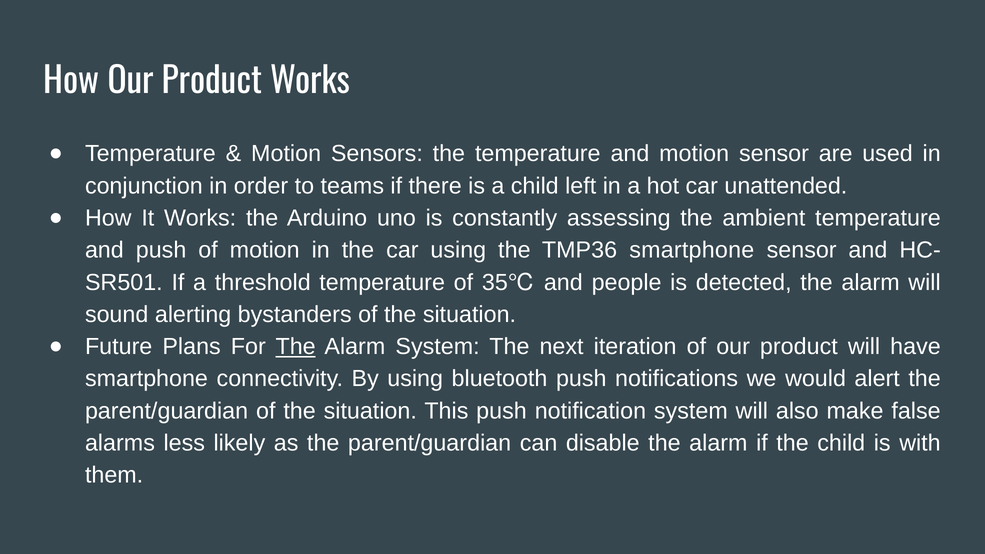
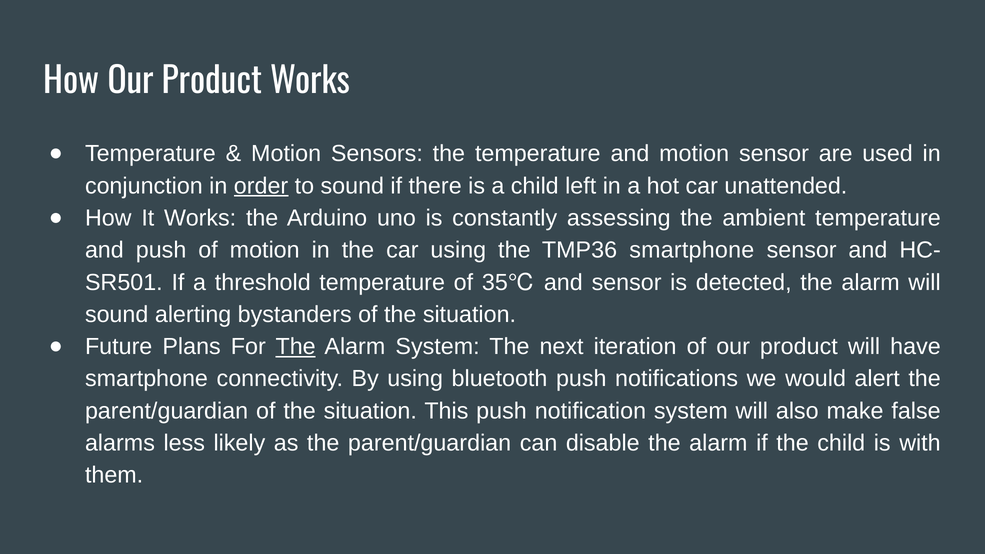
order underline: none -> present (261, 186)
to teams: teams -> sound (352, 186)
and people: people -> sensor (627, 282)
